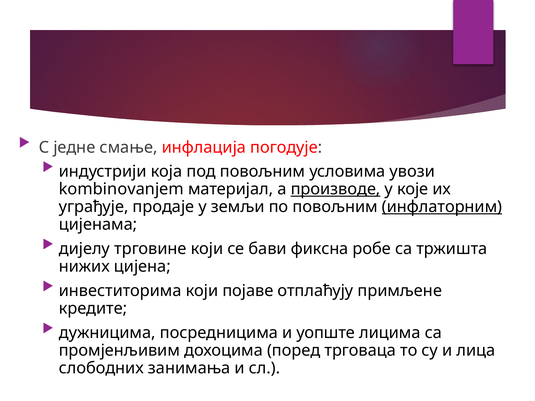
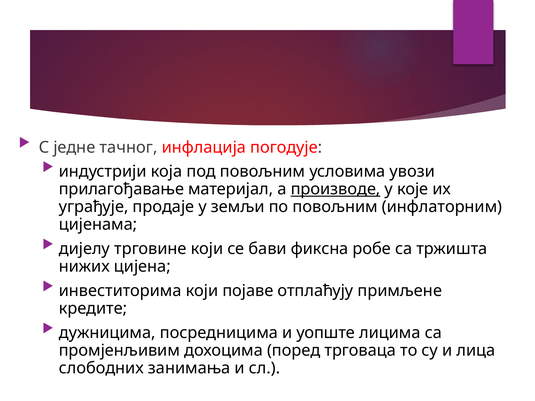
смање: смање -> тачног (129, 147)
kombinovanjem: kombinovanjem -> прилагођавање (121, 189)
инфлаторним underline: present -> none (442, 207)
